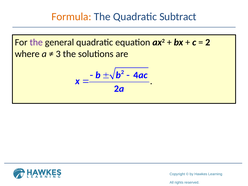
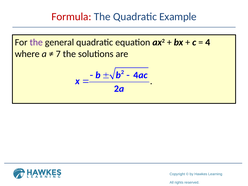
Formula colour: orange -> red (71, 17)
Subtract: Subtract -> Example (178, 17)
2: 2 -> 4 (208, 42)
3: 3 -> 7 (58, 54)
